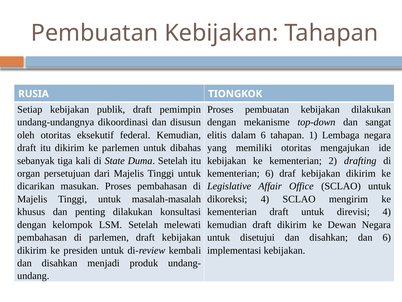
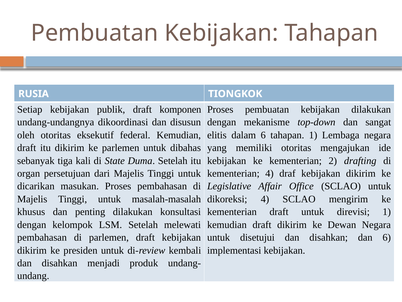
pemimpin: pemimpin -> komponen (180, 109)
kementerian 6: 6 -> 4 (269, 173)
direvisi 4: 4 -> 1 (387, 212)
